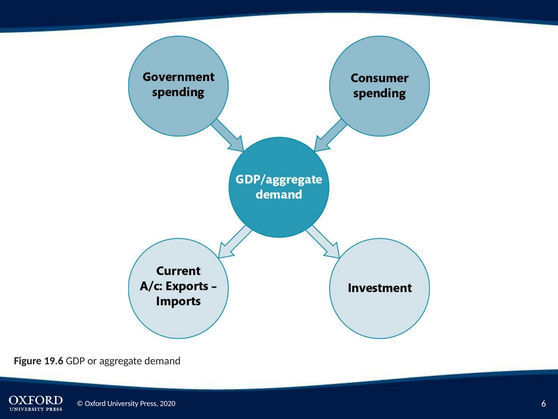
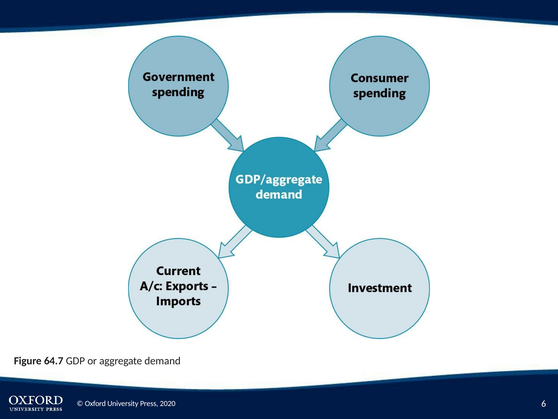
19.6: 19.6 -> 64.7 (54, 360)
